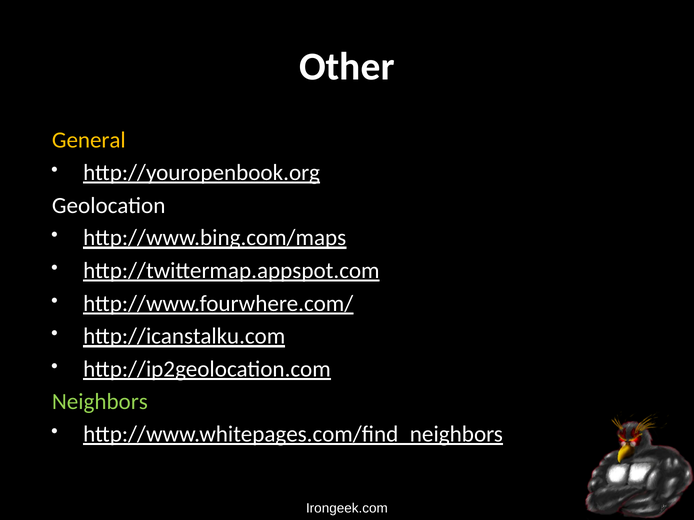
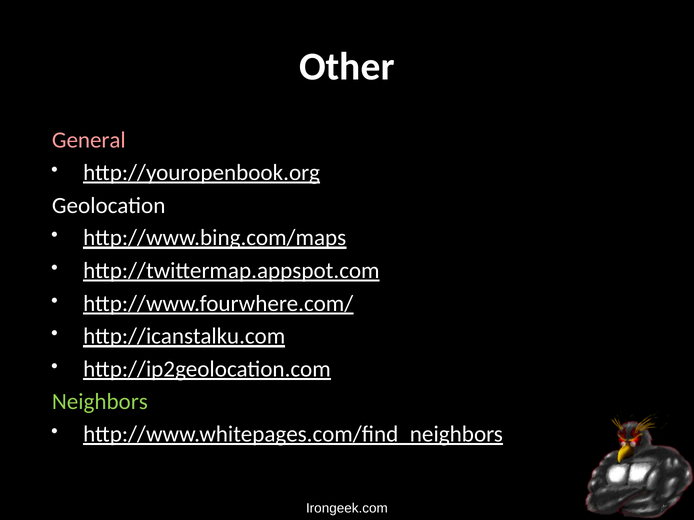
General colour: yellow -> pink (89, 140)
